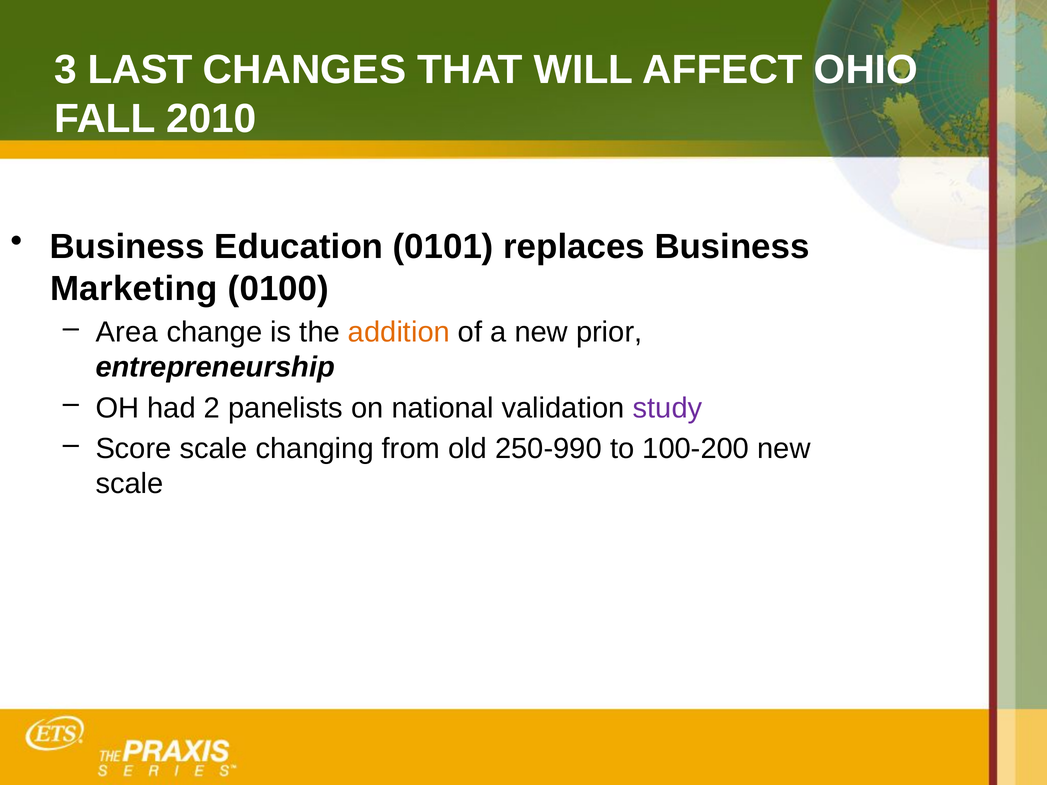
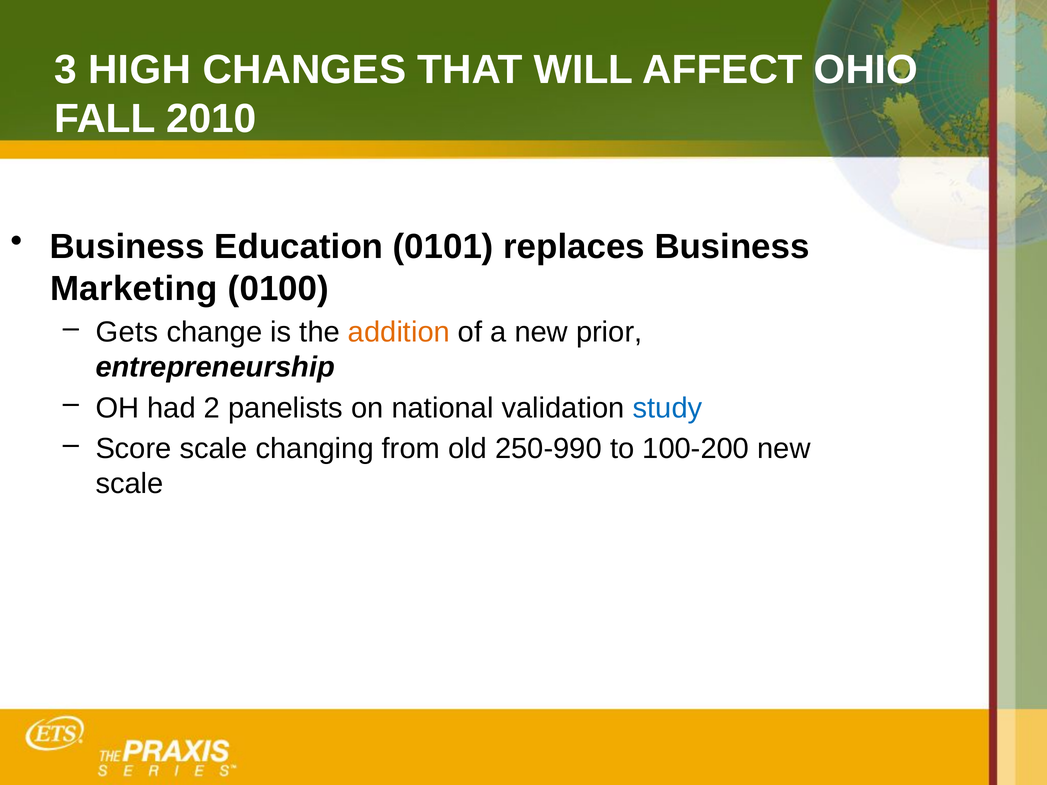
LAST: LAST -> HIGH (140, 70)
Area: Area -> Gets (127, 332)
study colour: purple -> blue (667, 408)
